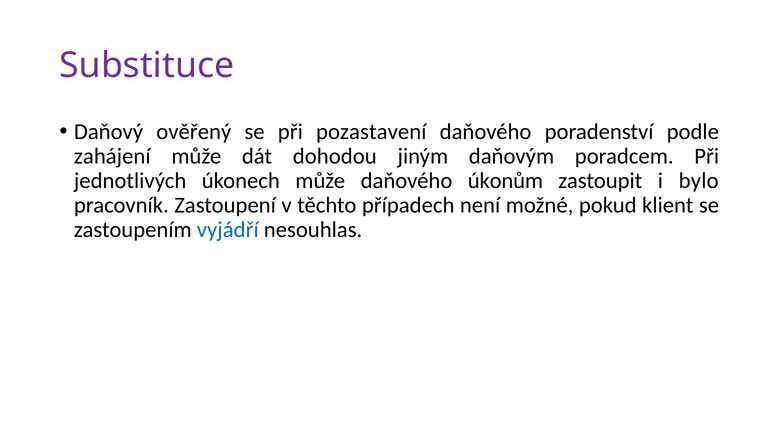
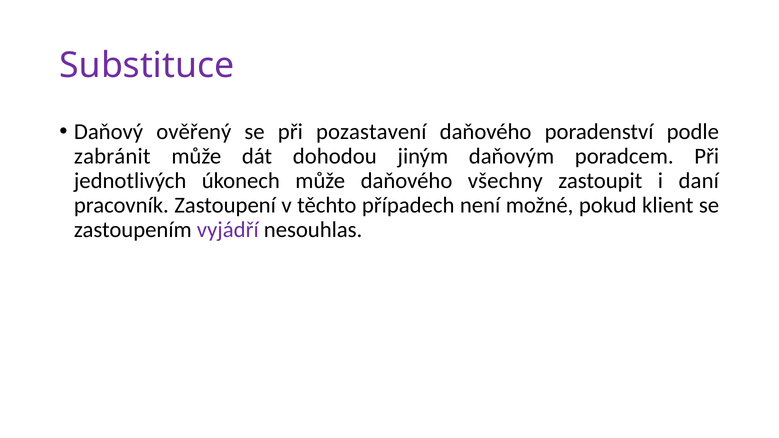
zahájení: zahájení -> zabránit (112, 156)
úkonům: úkonům -> všechny (505, 181)
bylo: bylo -> daní (699, 181)
vyjádří colour: blue -> purple (228, 230)
